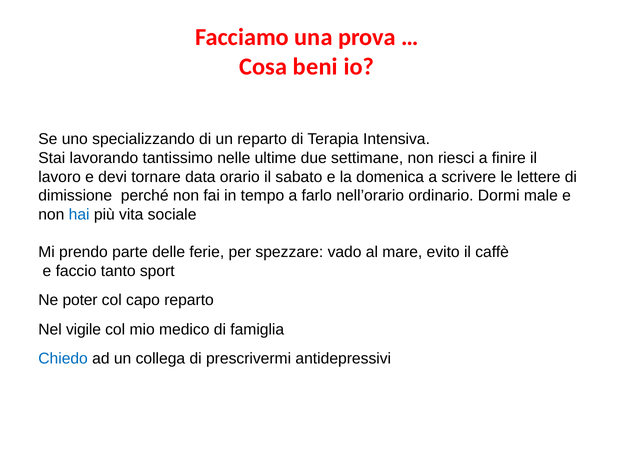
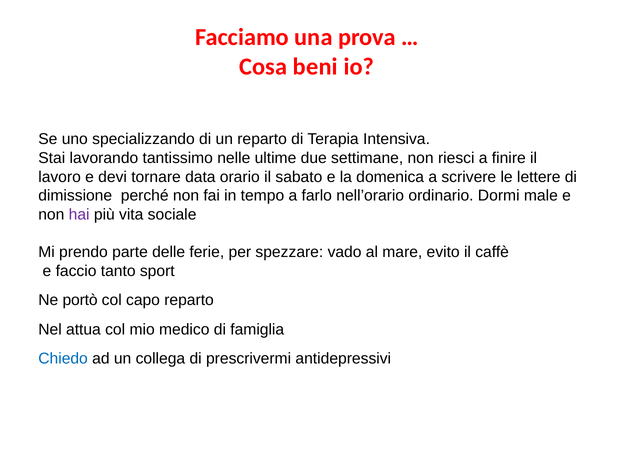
hai colour: blue -> purple (79, 214)
poter: poter -> portò (80, 300)
vigile: vigile -> attua (83, 329)
